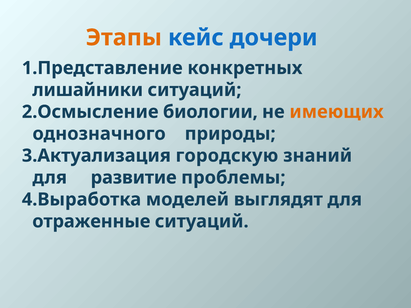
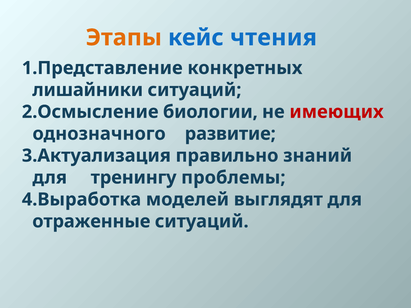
дочери: дочери -> чтения (273, 38)
имеющих colour: orange -> red (336, 112)
природы: природы -> развитие (230, 134)
городскую: городскую -> правильно (227, 156)
развитие: развитие -> тренингу (134, 178)
